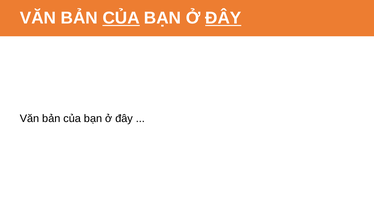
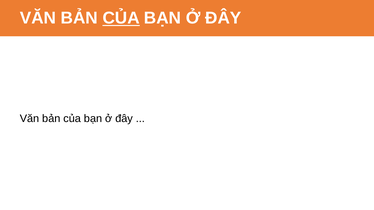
ĐÂY underline: present -> none (223, 18)
